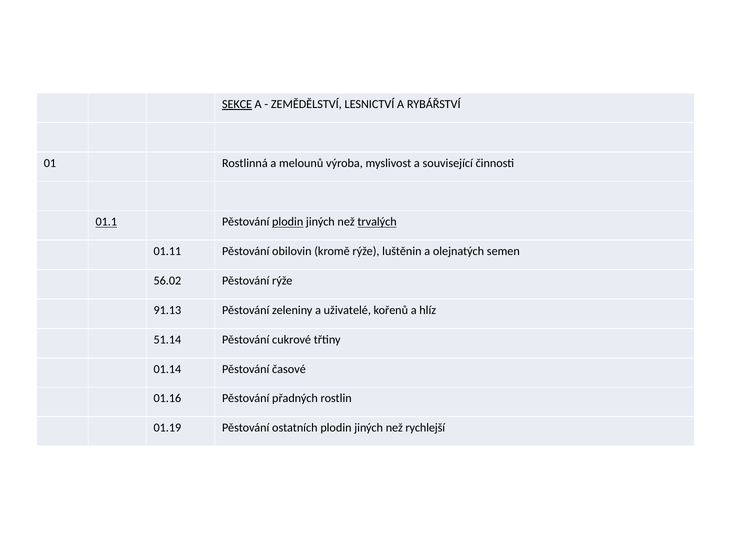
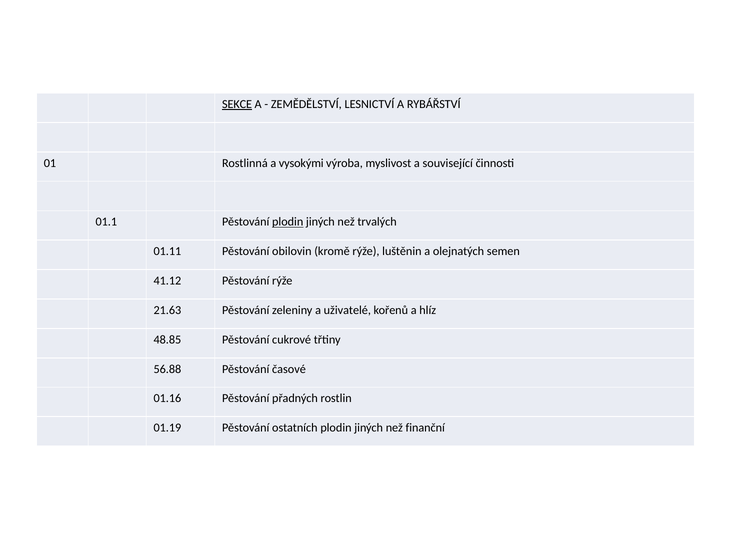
melounů: melounů -> vysokými (301, 163)
01.1 underline: present -> none (106, 222)
trvalých underline: present -> none (377, 222)
56.02: 56.02 -> 41.12 (167, 281)
91.13: 91.13 -> 21.63 (167, 310)
51.14: 51.14 -> 48.85 (167, 340)
01.14: 01.14 -> 56.88 (167, 369)
rychlejší: rychlejší -> finanční (425, 428)
